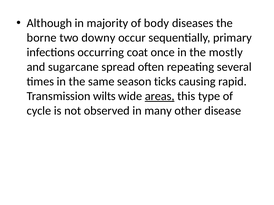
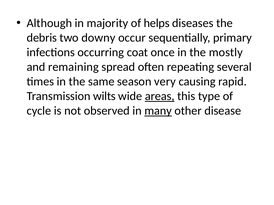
body: body -> helps (157, 23)
borne: borne -> debris (42, 38)
sugarcane: sugarcane -> remaining (73, 67)
ticks: ticks -> very (165, 82)
many underline: none -> present (158, 111)
